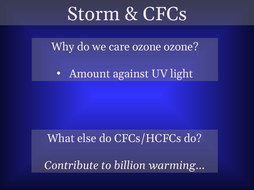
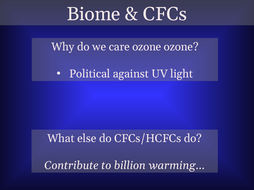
Storm: Storm -> Biome (94, 14)
Amount: Amount -> Political (90, 74)
